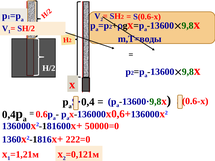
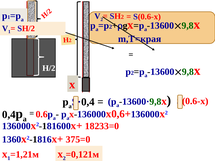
m,T=воды: m,T=воды -> m,T=края (140, 39)
50000=0: 50000=0 -> 18233=0 (102, 126)
222=0: 222=0 -> 375=0 (78, 140)
